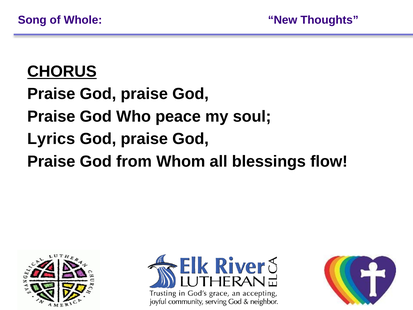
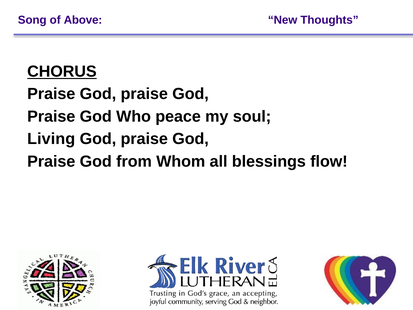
Whole: Whole -> Above (83, 20)
Lyrics: Lyrics -> Living (51, 139)
